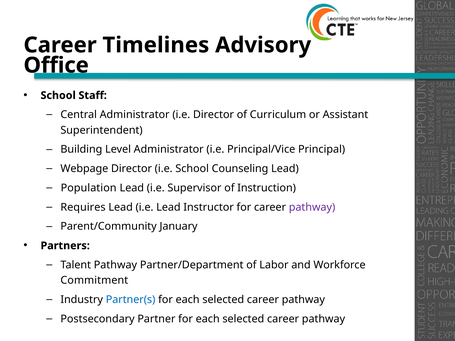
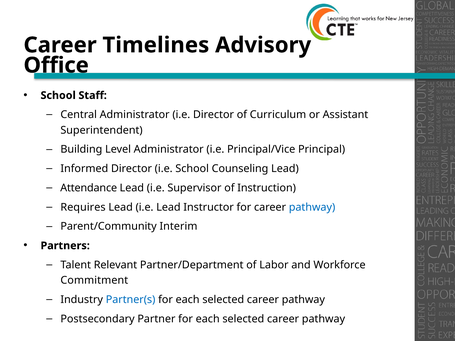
Webpage: Webpage -> Informed (84, 169)
Population: Population -> Attendance (89, 188)
pathway colour: purple -> blue (312, 207)
January: January -> Interim (178, 227)
Talent Pathway: Pathway -> Relevant (115, 265)
